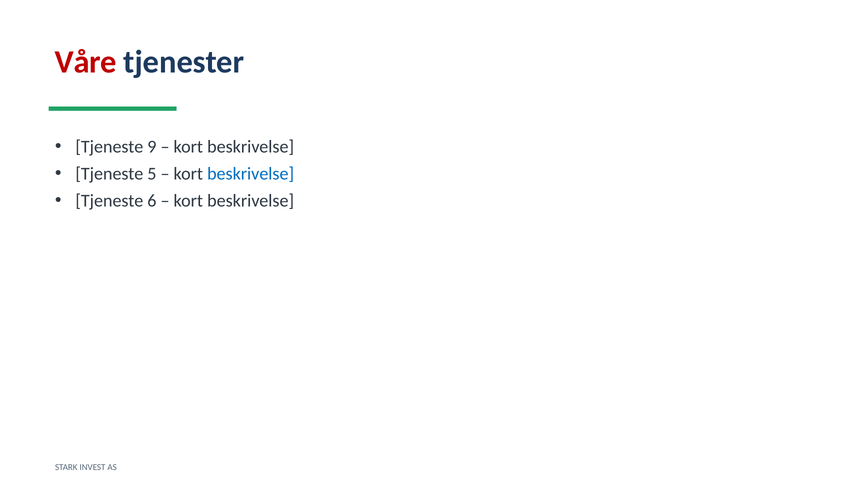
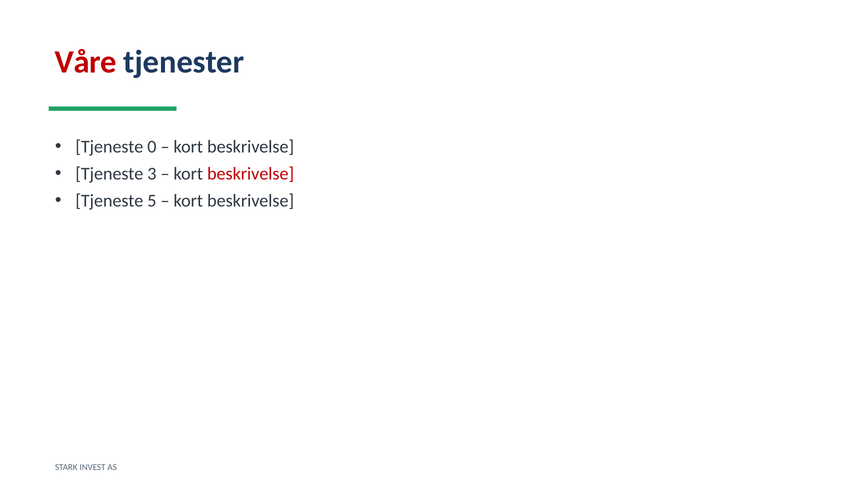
9: 9 -> 0 (152, 147)
5: 5 -> 3 (152, 174)
beskrivelse colour: blue -> red (251, 174)
6: 6 -> 5 (152, 201)
